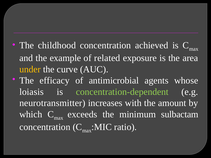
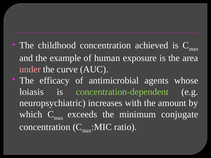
related: related -> human (107, 58)
under colour: yellow -> pink (30, 69)
neurotransmitter: neurotransmitter -> neuropsychiatric (52, 103)
sulbactam: sulbactam -> conjugate (180, 114)
